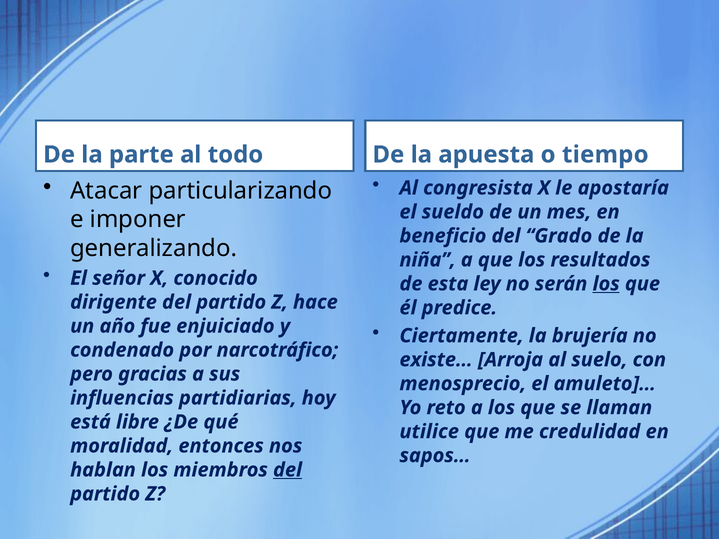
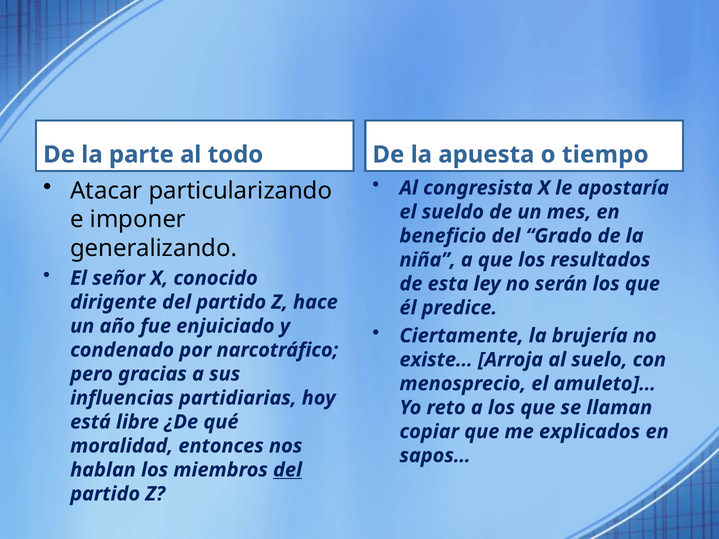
los underline: present -> none (606, 284)
utilice: utilice -> copiar (429, 432)
credulidad: credulidad -> explicados (590, 432)
